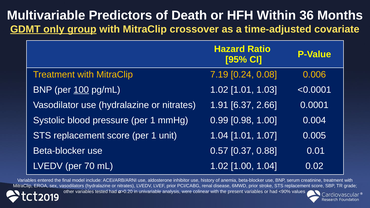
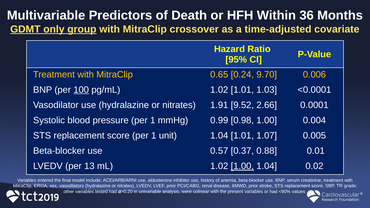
7.19: 7.19 -> 0.65 (219, 75)
0.08: 0.08 -> 9.70 (267, 75)
6.37: 6.37 -> 9.52 (242, 105)
70: 70 -> 13 (89, 166)
1.00 underline: none -> present (242, 166)
